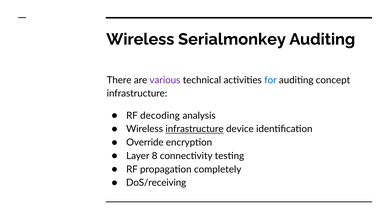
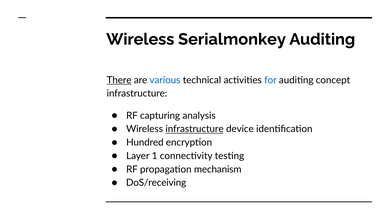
There underline: none -> present (119, 80)
various colour: purple -> blue (165, 80)
decoding: decoding -> capturing (160, 116)
Override: Override -> Hundred (145, 143)
8: 8 -> 1 (155, 156)
completely: completely -> mechanism (218, 170)
